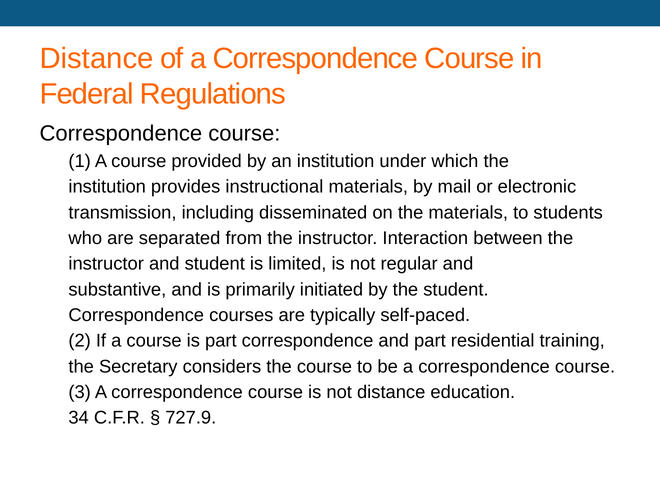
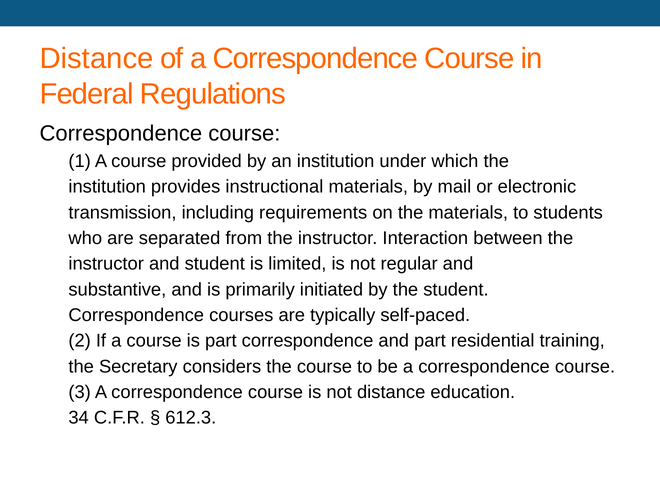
disseminated: disseminated -> requirements (313, 212)
727.9: 727.9 -> 612.3 (191, 418)
